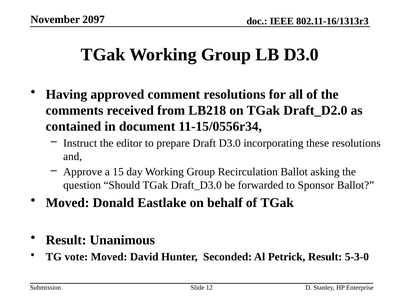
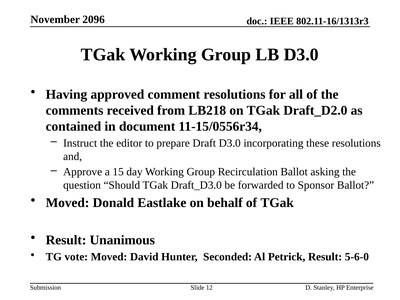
2097: 2097 -> 2096 (94, 19)
5-3-0: 5-3-0 -> 5-6-0 (357, 257)
